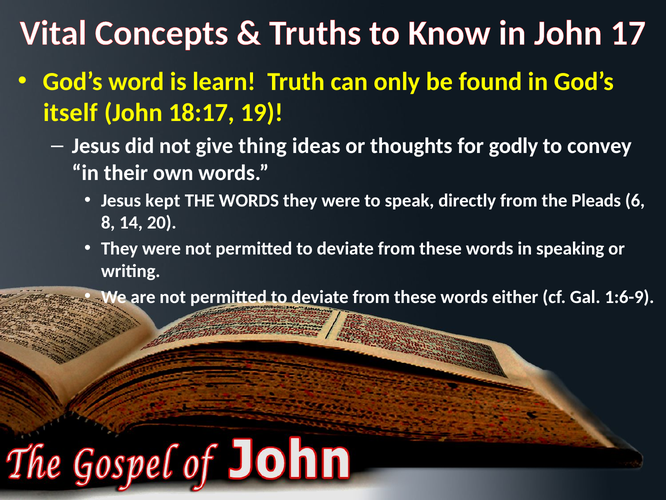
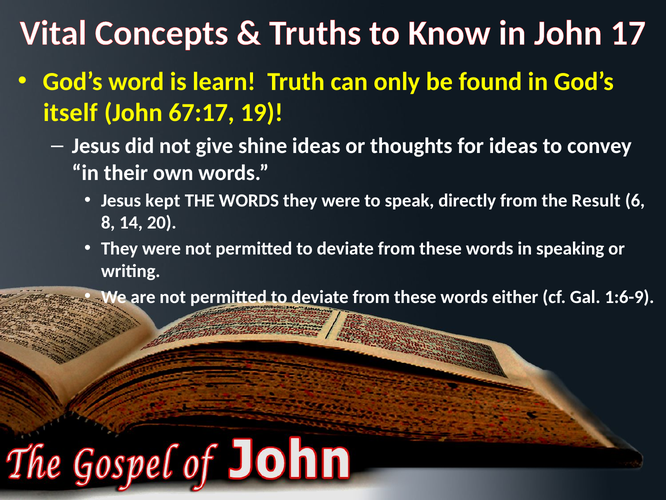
18:17: 18:17 -> 67:17 (201, 113)
thing: thing -> shine (263, 146)
for godly: godly -> ideas (513, 146)
Pleads: Pleads -> Result (596, 200)
